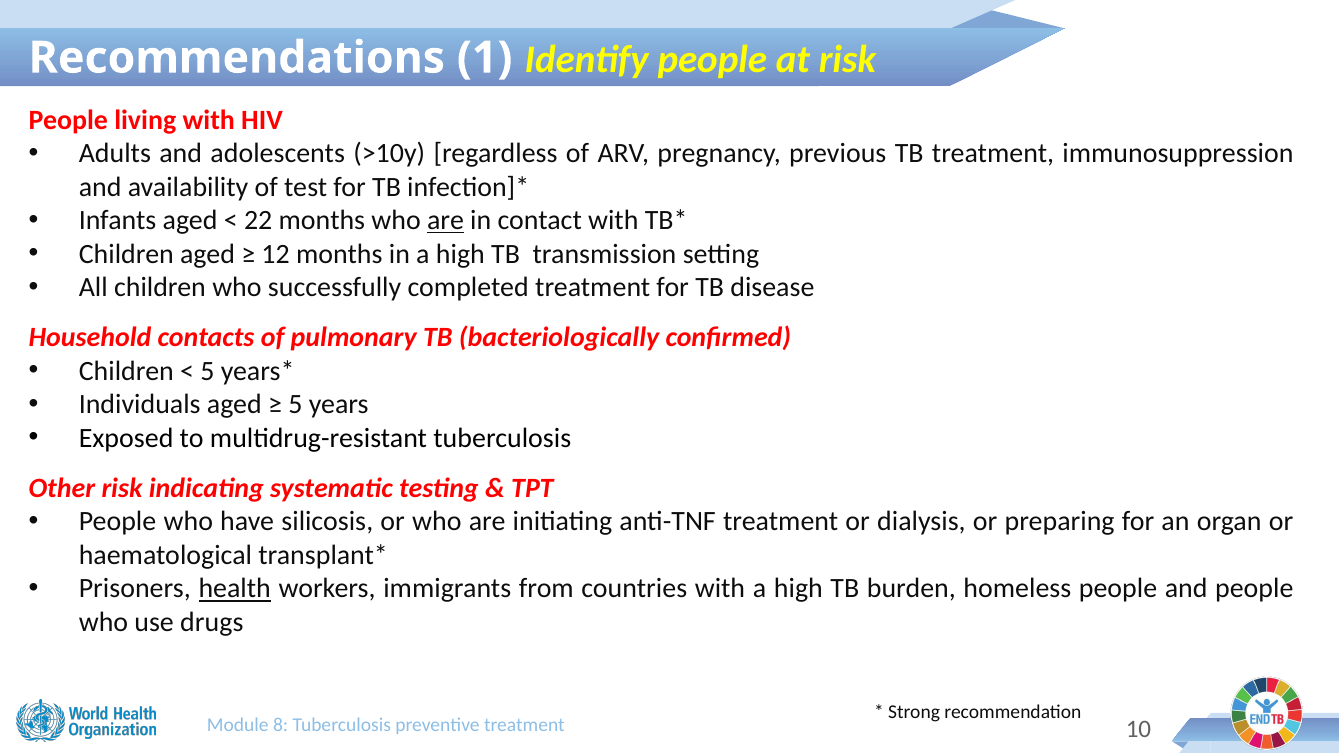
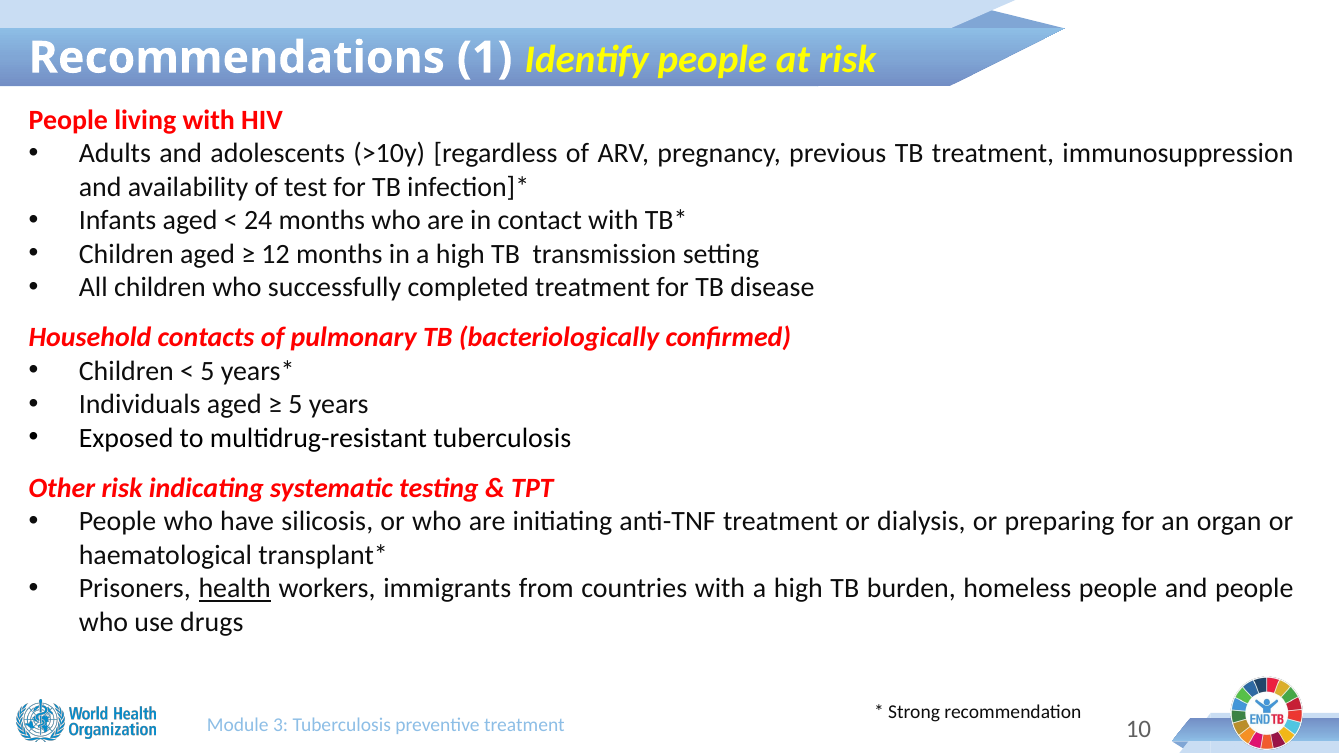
22: 22 -> 24 (258, 220)
are underline: present -> none (446, 220)
8: 8 -> 3 (281, 726)
